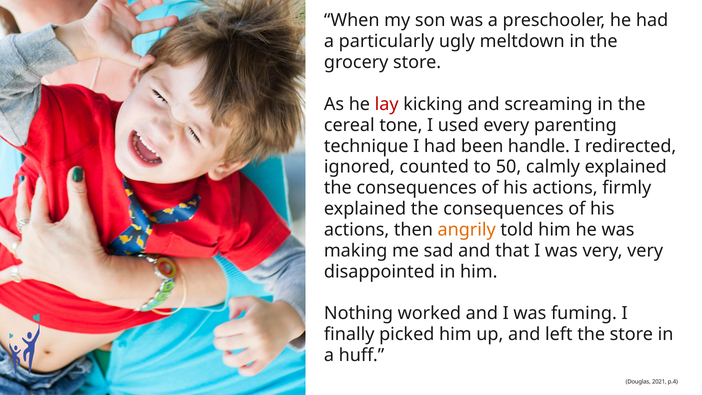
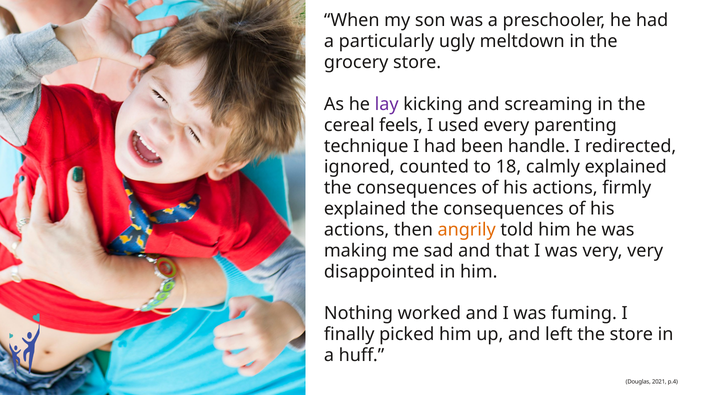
lay colour: red -> purple (387, 104)
tone: tone -> feels (401, 125)
50: 50 -> 18 (509, 167)
